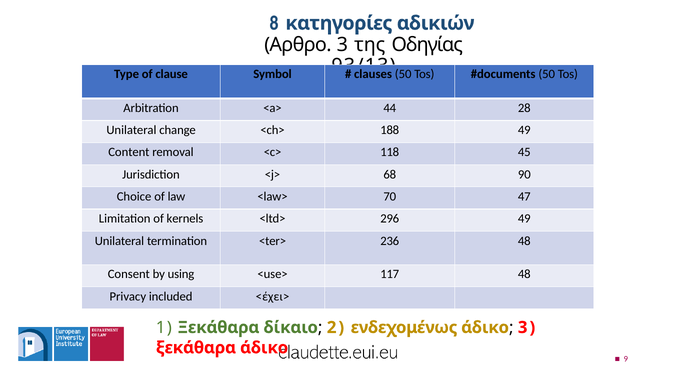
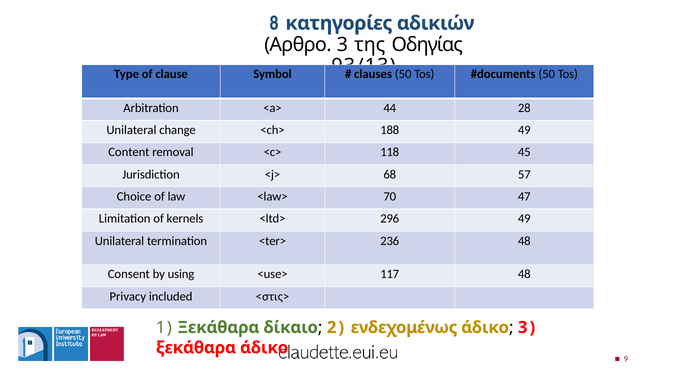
90: 90 -> 57 (524, 174)
<έχει>: <έχει> -> <στις> (273, 297)
